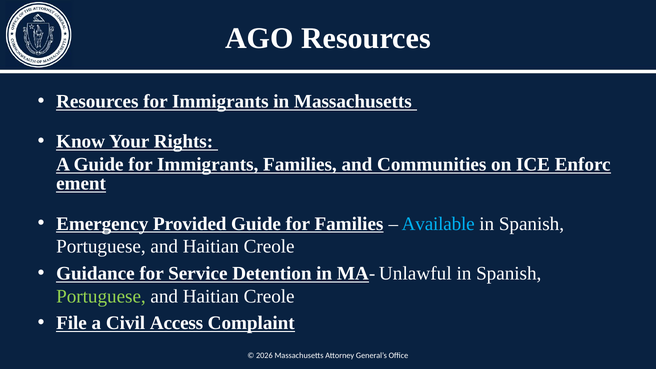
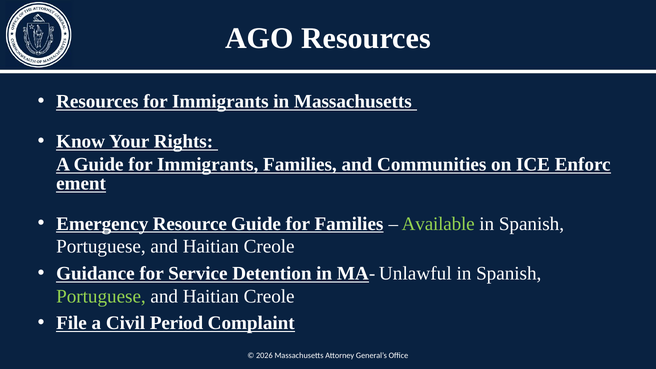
Provided: Provided -> Resource (190, 224)
Available colour: light blue -> light green (438, 224)
Access: Access -> Period (177, 323)
